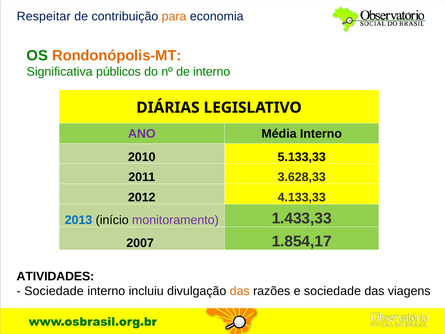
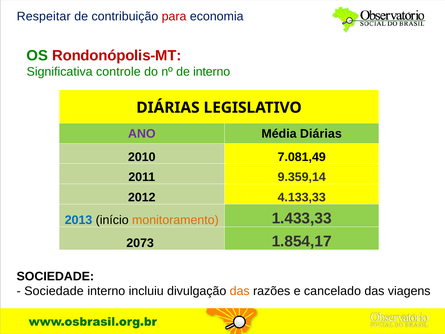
para colour: orange -> red (174, 16)
Rondonópolis-MT colour: orange -> red (117, 56)
públicos: públicos -> controle (118, 72)
Média Interno: Interno -> Diárias (321, 134)
5.133,33: 5.133,33 -> 7.081,49 (302, 157)
3.628,33: 3.628,33 -> 9.359,14 (302, 177)
monitoramento colour: purple -> orange (175, 220)
2007: 2007 -> 2073 (140, 243)
ATIVIDADES: ATIVIDADES -> SOCIEDADE (55, 276)
e sociedade: sociedade -> cancelado (332, 291)
